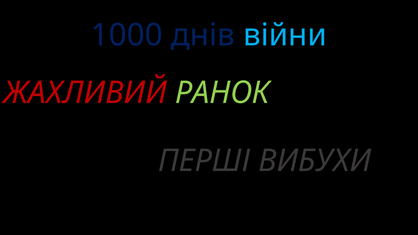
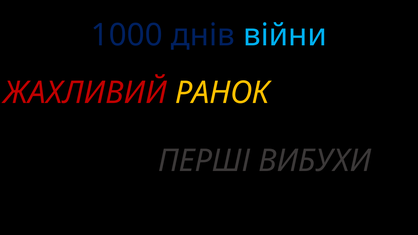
РАНОК colour: light green -> yellow (222, 93)
